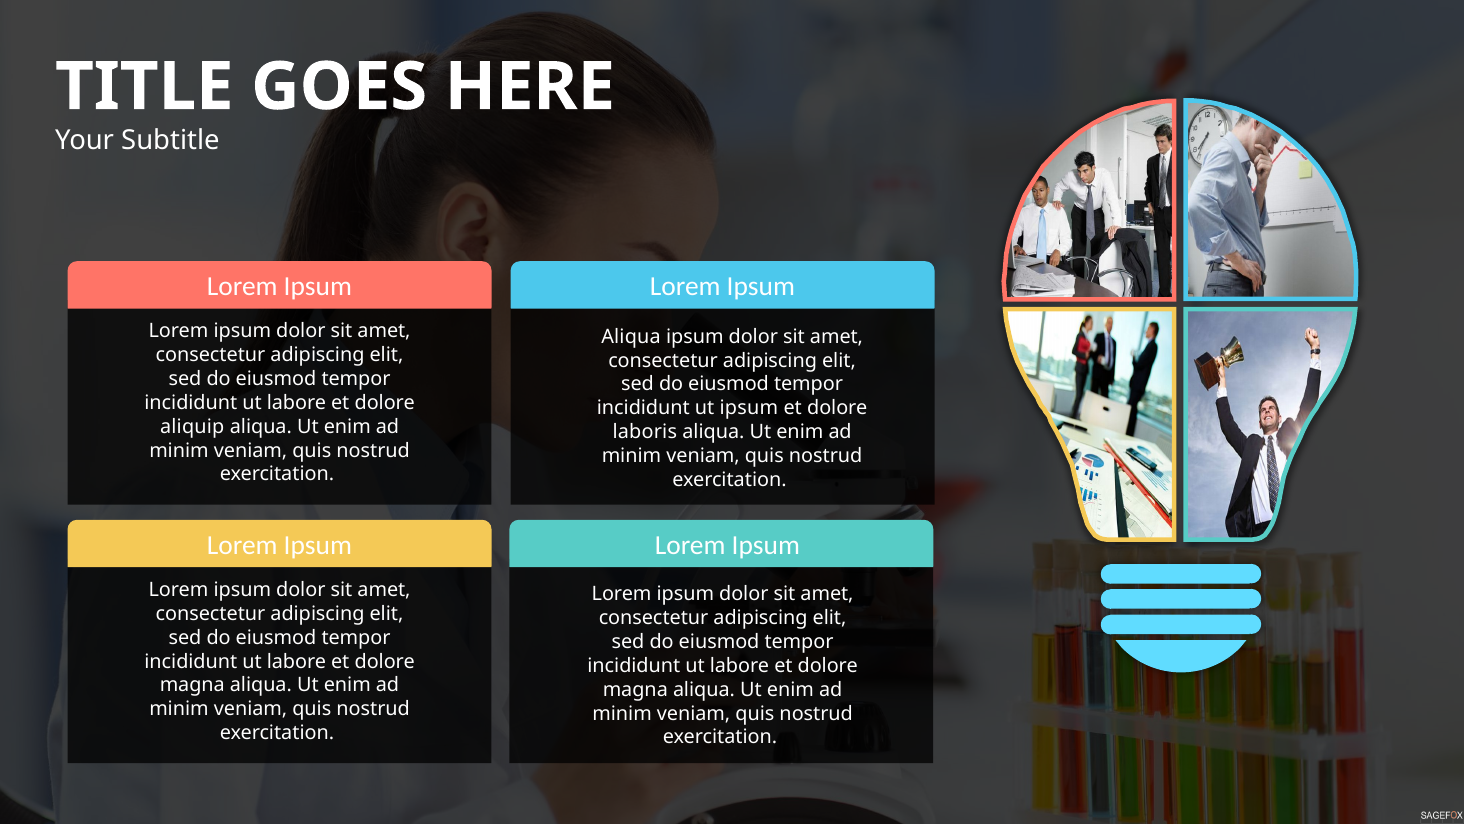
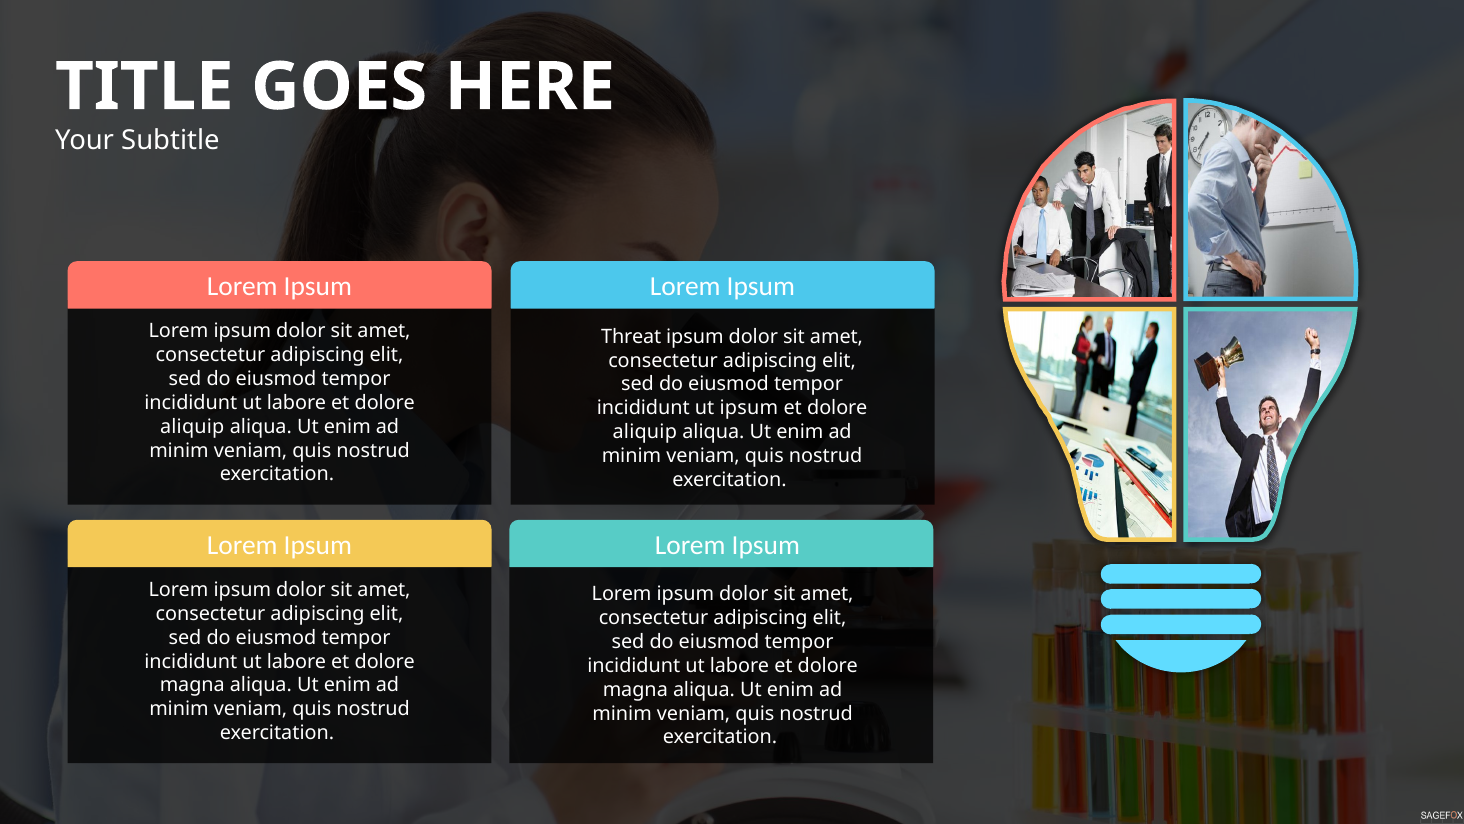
Aliqua: Aliqua -> Threat (631, 336)
laboris: laboris -> aliquip (645, 432)
